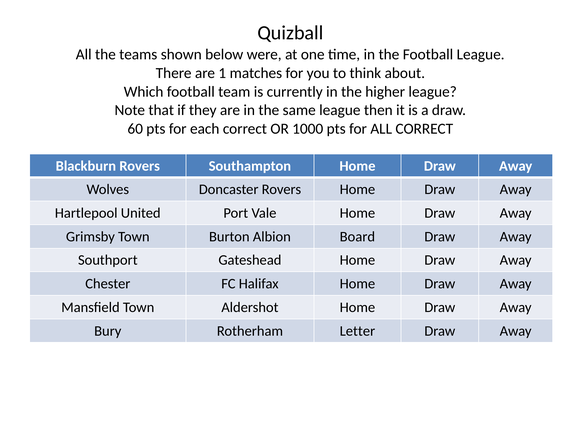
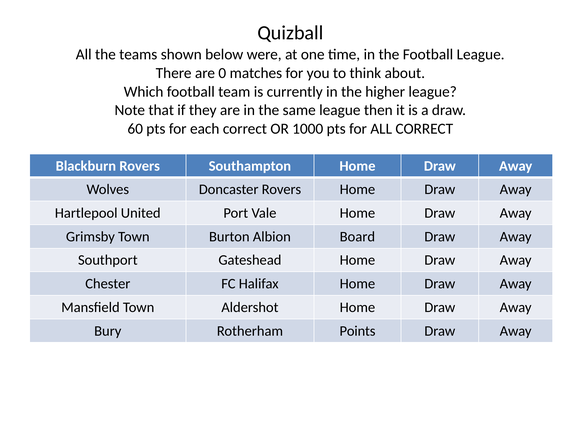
1: 1 -> 0 (222, 73)
Letter: Letter -> Points (358, 331)
